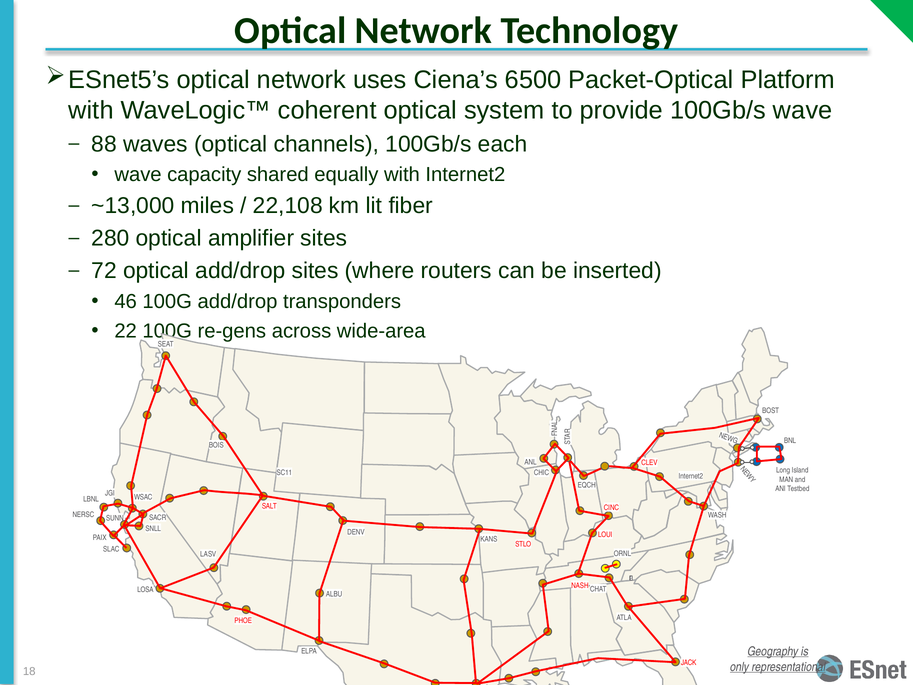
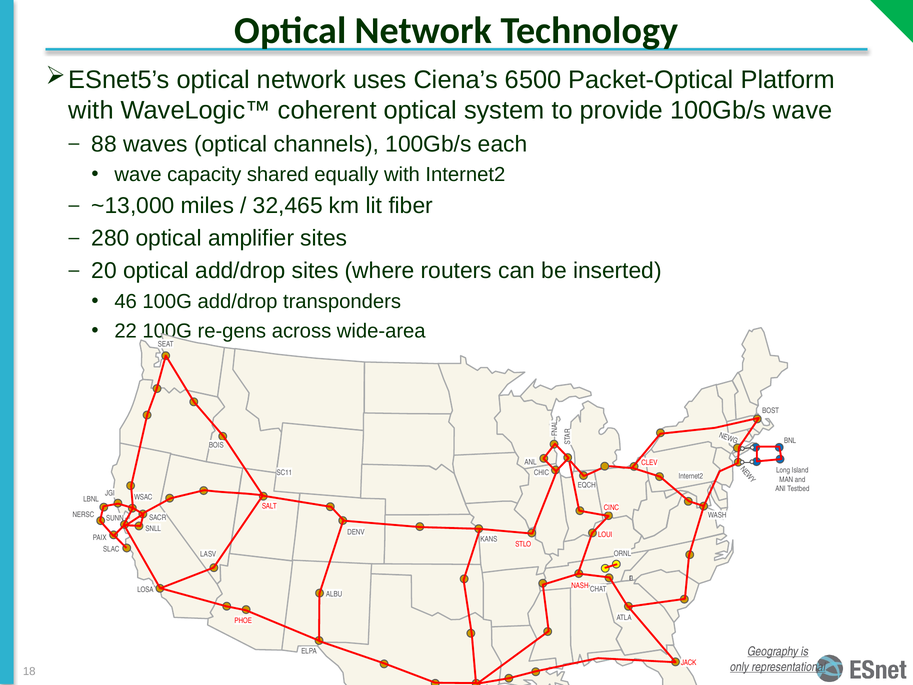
22,108: 22,108 -> 32,465 (288, 206)
72: 72 -> 20 (104, 271)
